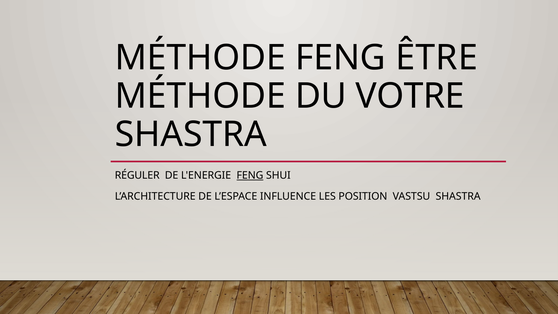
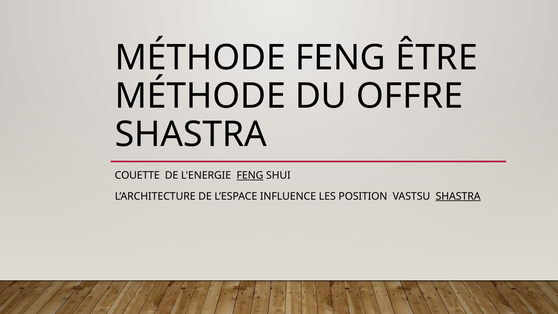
VOTRE: VOTRE -> OFFRE (410, 96)
RÉGULER: RÉGULER -> COUETTE (137, 175)
SHASTRA underline: none -> present (458, 196)
